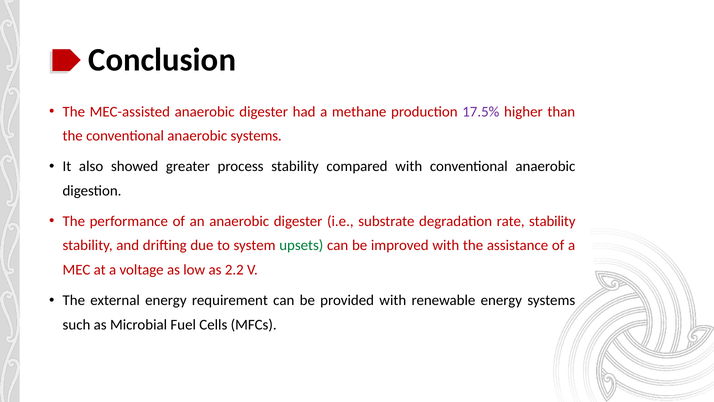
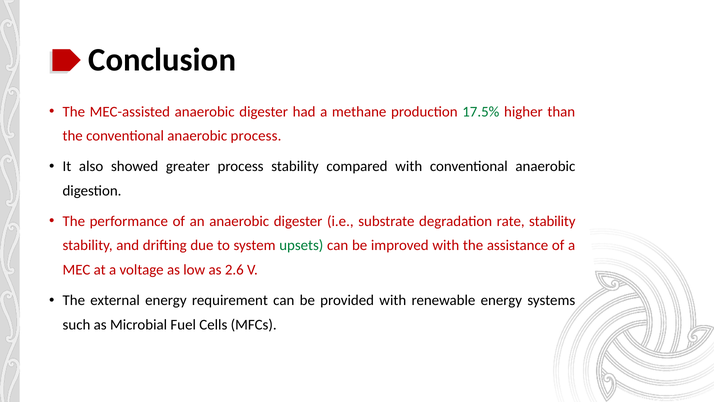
17.5% colour: purple -> green (481, 111)
anaerobic systems: systems -> process (256, 136)
2.2: 2.2 -> 2.6 (234, 269)
